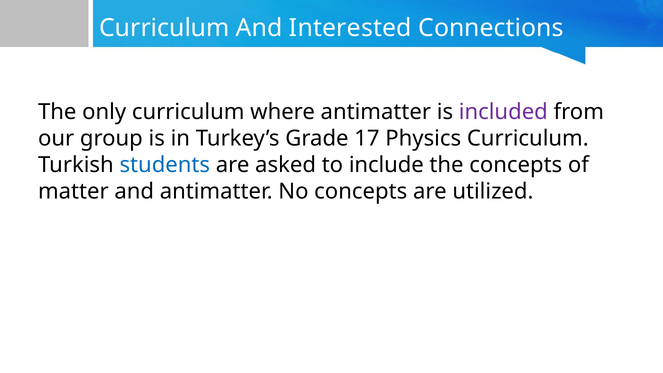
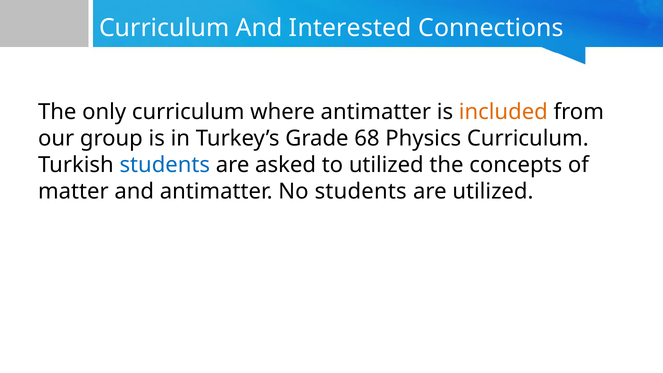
included colour: purple -> orange (503, 112)
17: 17 -> 68 (367, 139)
to include: include -> utilized (386, 165)
No concepts: concepts -> students (361, 192)
